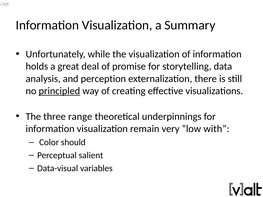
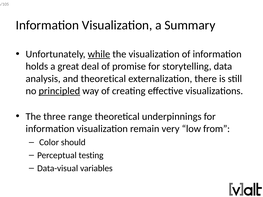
while underline: none -> present (99, 54)
and perception: perception -> theoretical (103, 79)
with: with -> from (217, 129)
salient: salient -> testing (91, 155)
